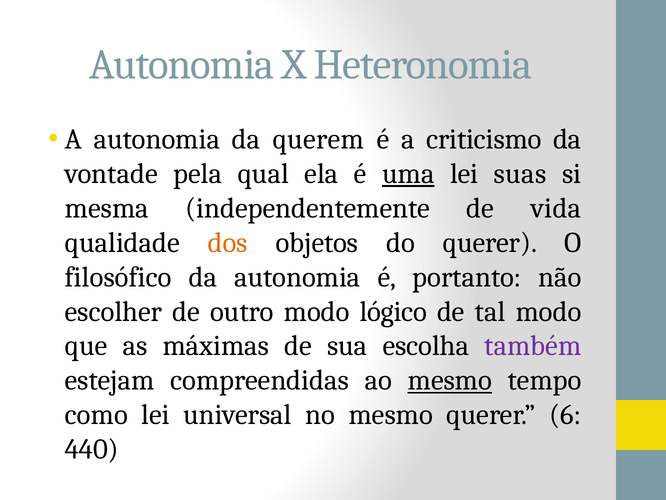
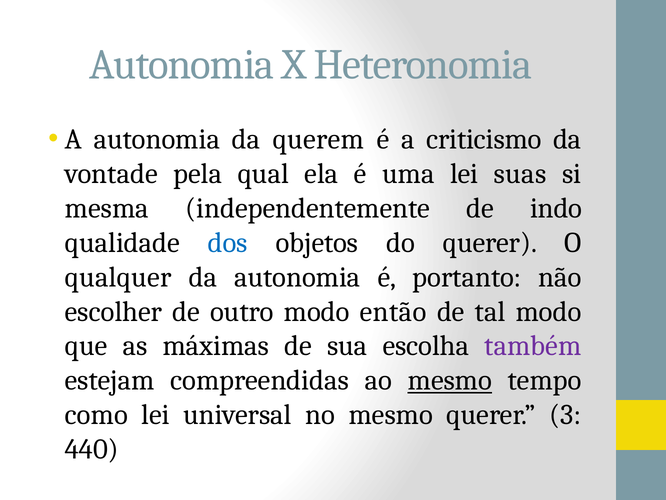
uma underline: present -> none (408, 174)
vida: vida -> indo (556, 208)
dos colour: orange -> blue (228, 242)
filosófico: filosófico -> qualquer (118, 277)
lógico: lógico -> então (393, 311)
6: 6 -> 3 (565, 415)
